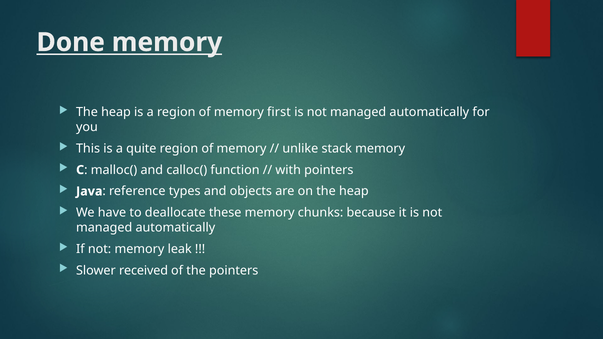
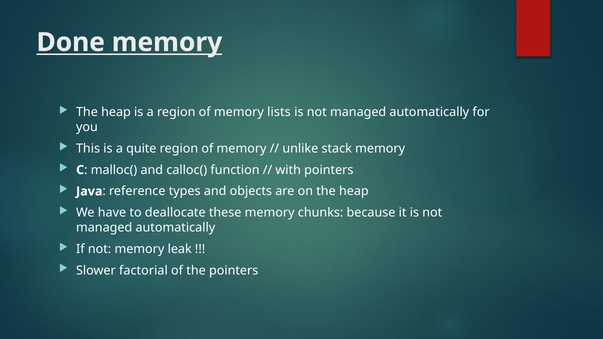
first: first -> lists (279, 112)
received: received -> factorial (143, 271)
